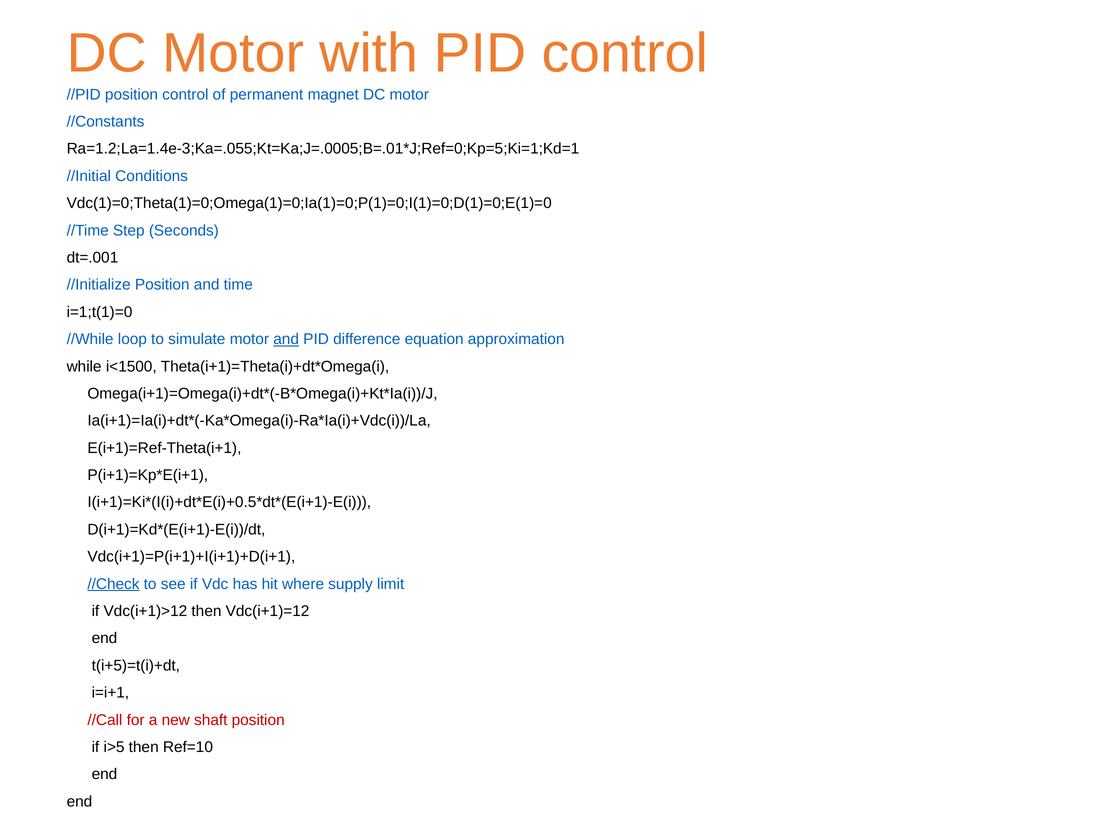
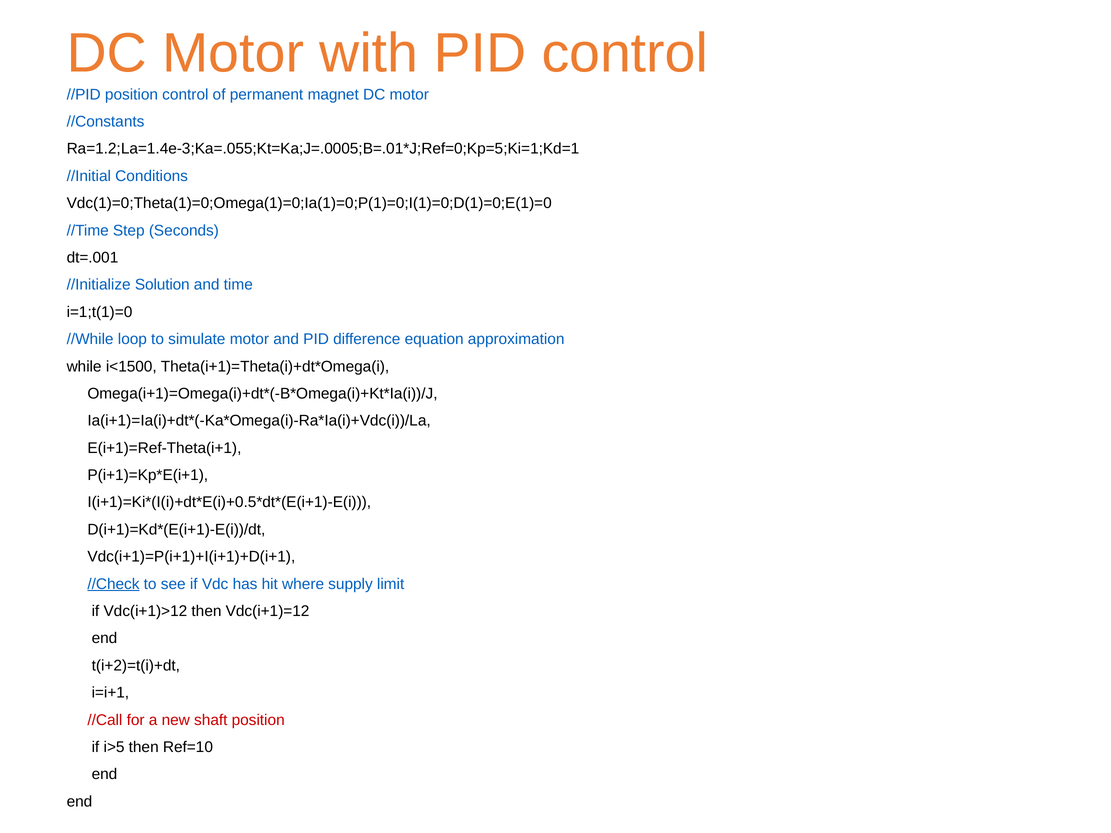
//Initialize Position: Position -> Solution (162, 285)
and underline: present -> none (286, 339)
t(i+5)=t(i)+dt: t(i+5)=t(i)+dt -> t(i+2)=t(i)+dt (136, 666)
